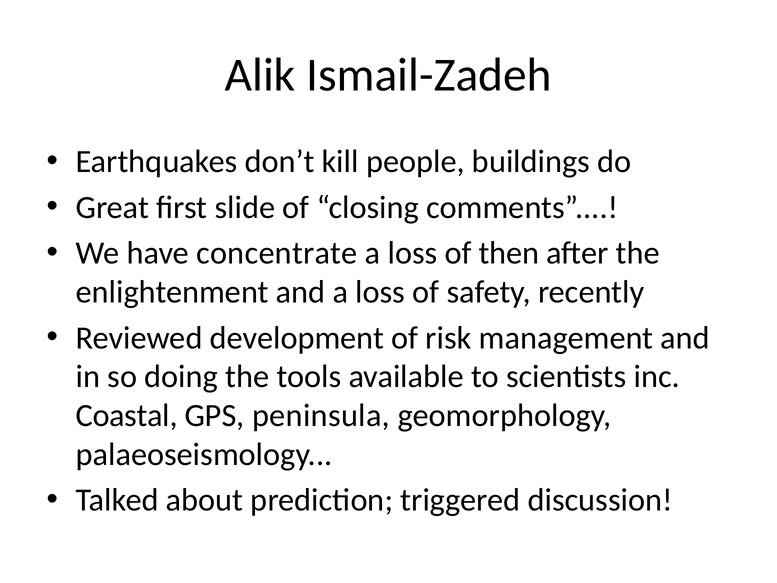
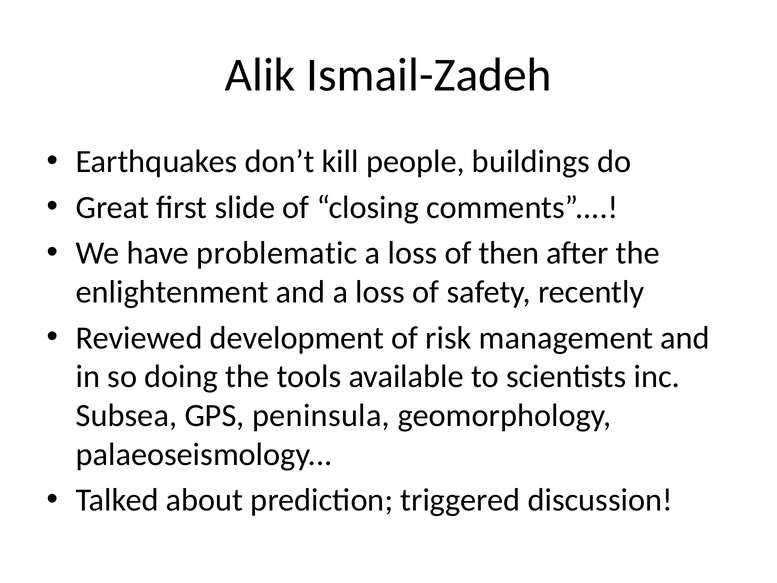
concentrate: concentrate -> problematic (277, 253)
Coastal: Coastal -> Subsea (126, 415)
